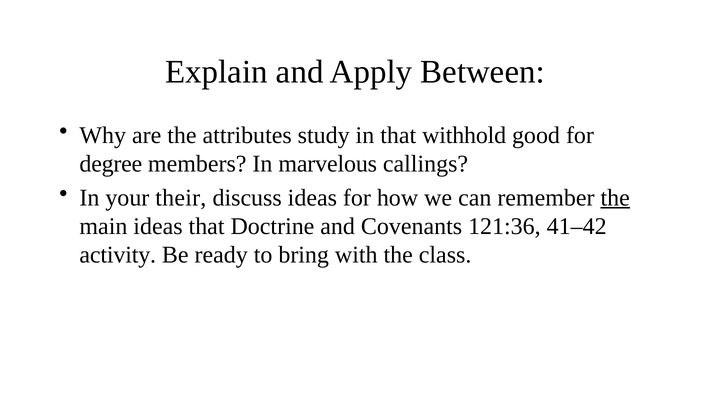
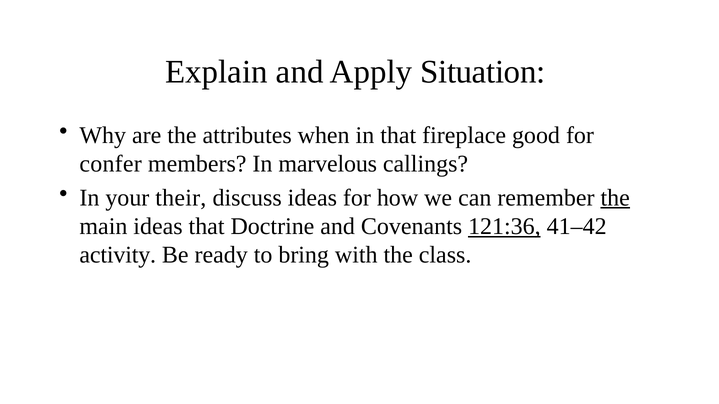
Between: Between -> Situation (483, 72)
study: study -> when (324, 135)
withhold: withhold -> fireplace (464, 135)
degree: degree -> confer (111, 164)
121:36 underline: none -> present (504, 227)
